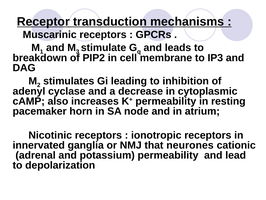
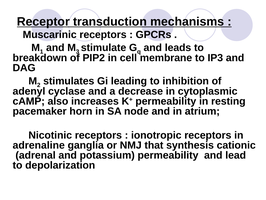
innervated: innervated -> adrenaline (39, 145)
neurones: neurones -> synthesis (190, 145)
